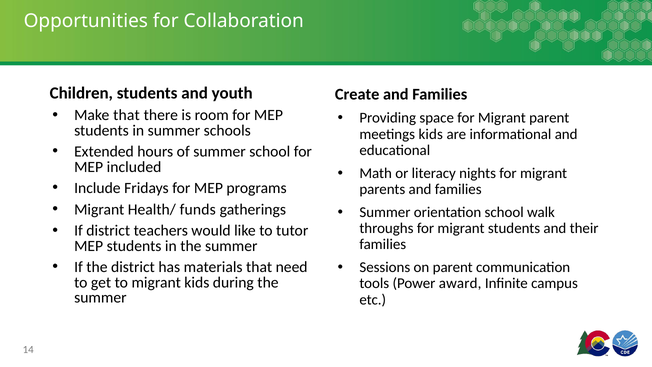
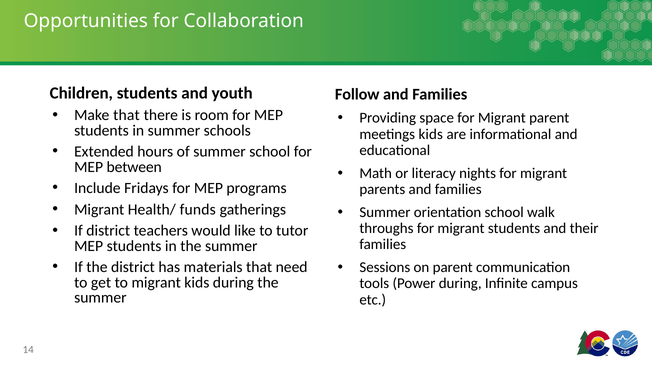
Create: Create -> Follow (357, 94)
included: included -> between (134, 167)
Power award: award -> during (460, 283)
